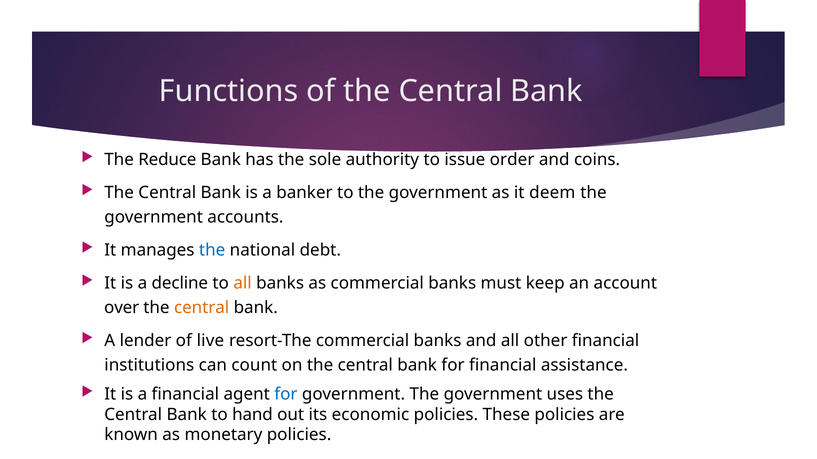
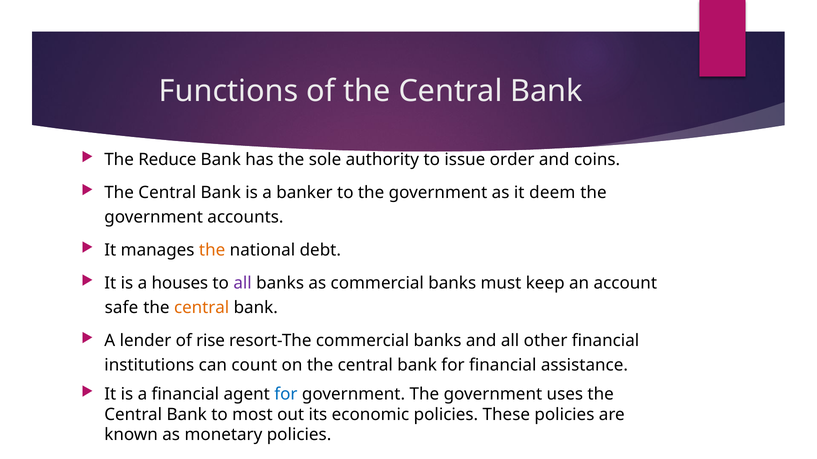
the colour: blue -> orange (212, 251)
decline: decline -> houses (180, 284)
all colour: orange -> purple (243, 284)
over: over -> safe (121, 308)
live: live -> rise (211, 341)
hand: hand -> most (252, 415)
